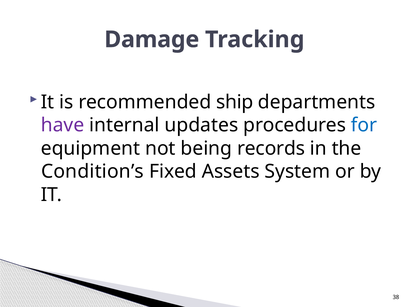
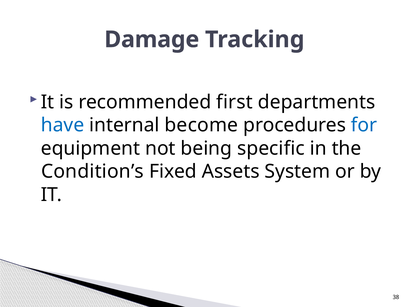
ship: ship -> first (235, 102)
have colour: purple -> blue (63, 125)
updates: updates -> become (201, 125)
records: records -> specific (271, 148)
